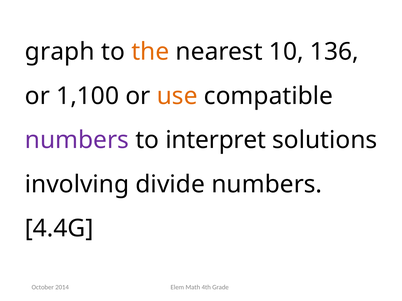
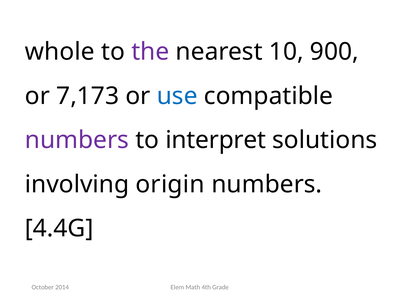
graph: graph -> whole (60, 52)
the colour: orange -> purple (150, 52)
136: 136 -> 900 (334, 52)
1,100: 1,100 -> 7,173 (88, 96)
use colour: orange -> blue (177, 96)
divide: divide -> origin (170, 185)
